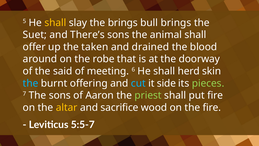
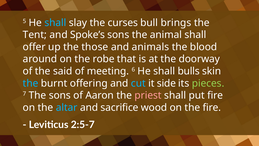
shall colour: yellow -> light blue (55, 23)
the brings: brings -> curses (123, 23)
Suet: Suet -> Tent (35, 35)
There’s: There’s -> Spoke’s (88, 35)
taken: taken -> those (95, 47)
drained: drained -> animals (150, 47)
herd: herd -> bulls (189, 71)
priest colour: light green -> pink (148, 95)
altar colour: yellow -> light blue (67, 107)
5:5-7: 5:5-7 -> 2:5-7 (83, 124)
